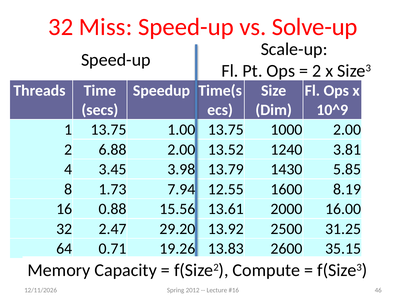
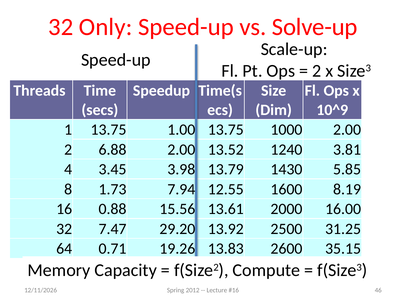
Miss: Miss -> Only (106, 27)
2.47: 2.47 -> 7.47 (113, 229)
